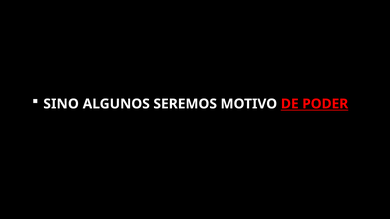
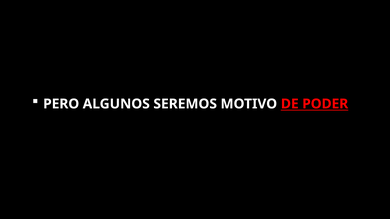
SINO: SINO -> PERO (61, 104)
